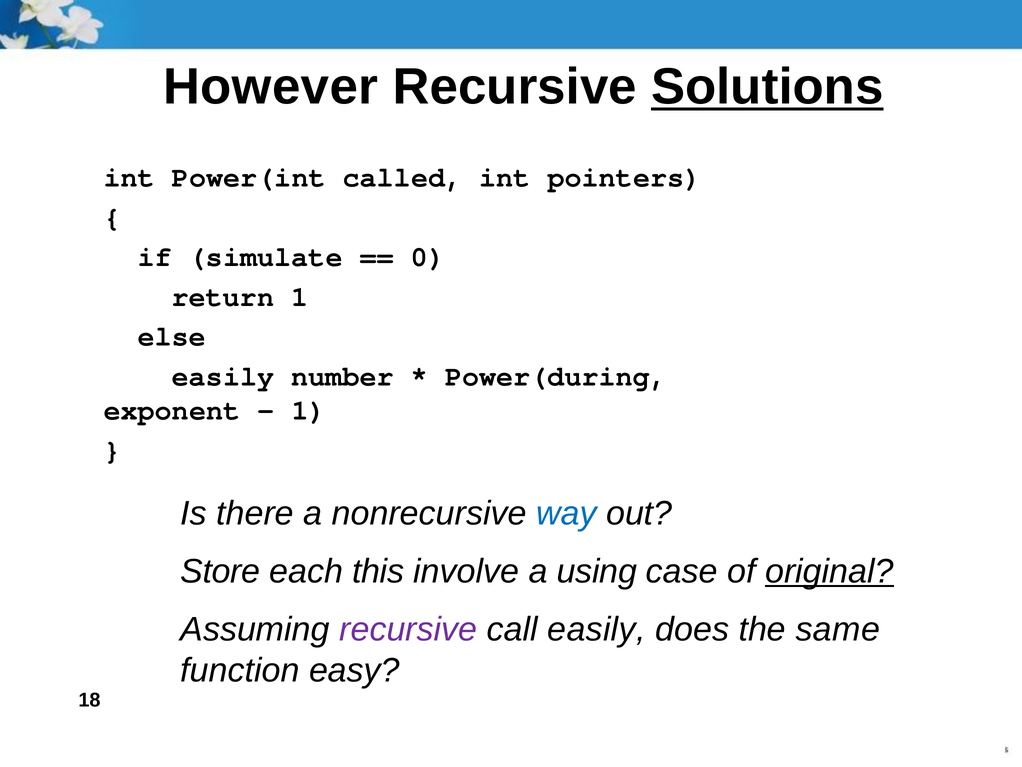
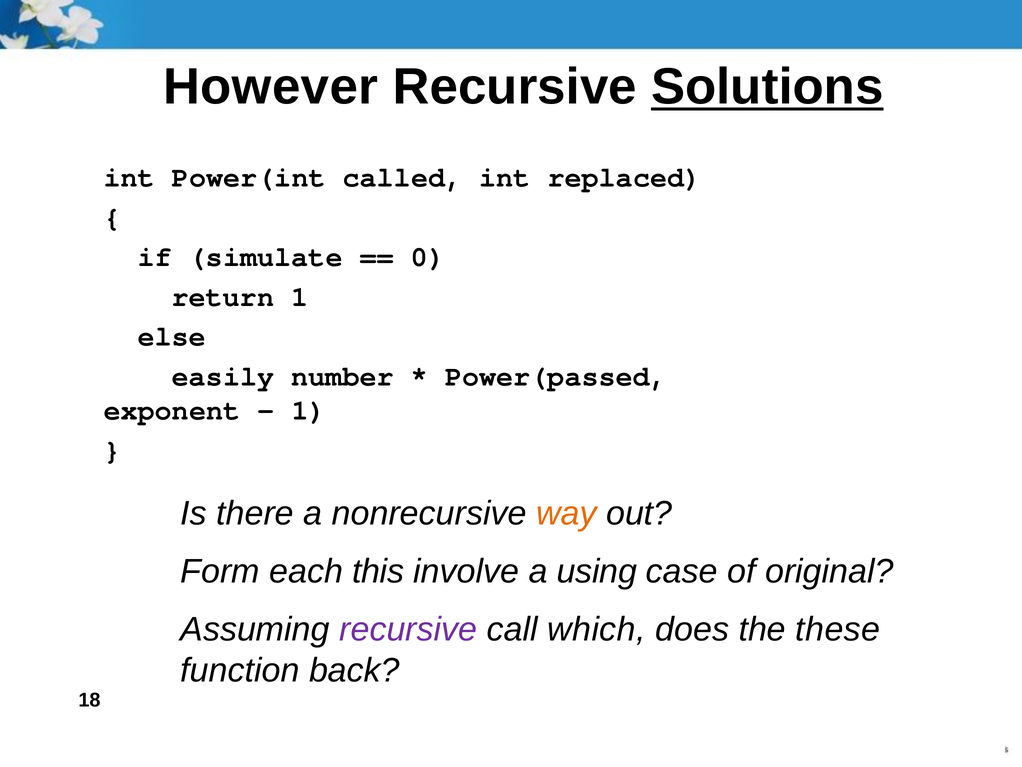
pointers: pointers -> replaced (624, 177)
Power(during: Power(during -> Power(passed (556, 376)
way colour: blue -> orange (566, 513)
Store: Store -> Form (220, 571)
original underline: present -> none (829, 571)
call easily: easily -> which (596, 629)
same: same -> these (838, 629)
easy: easy -> back (354, 670)
